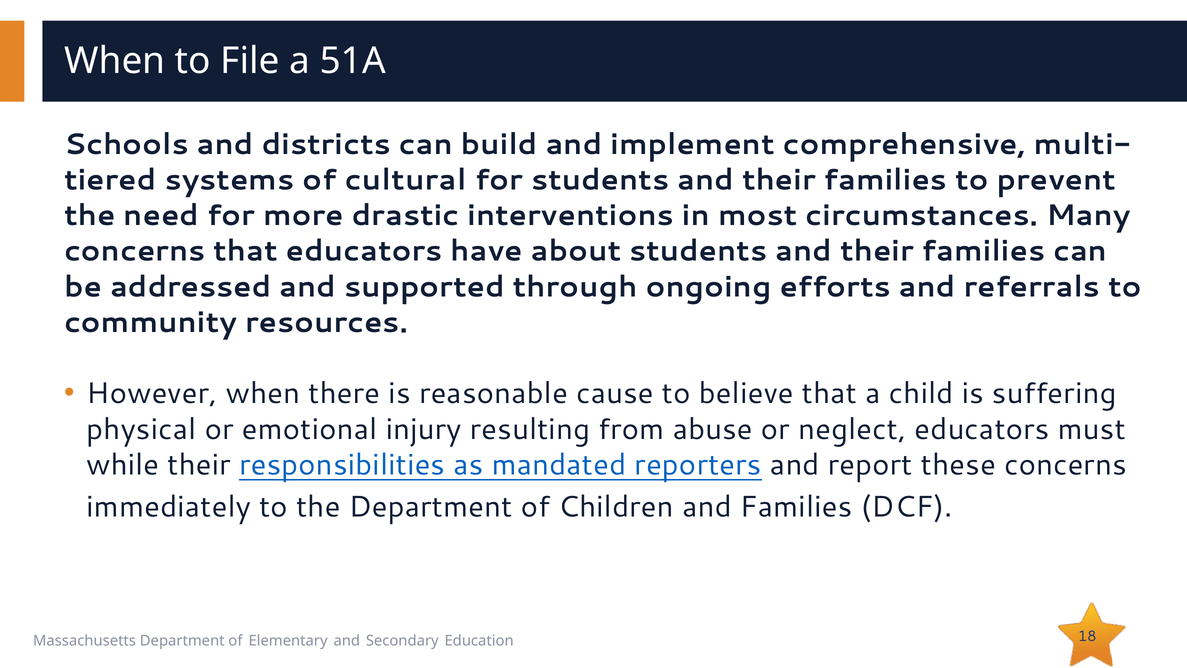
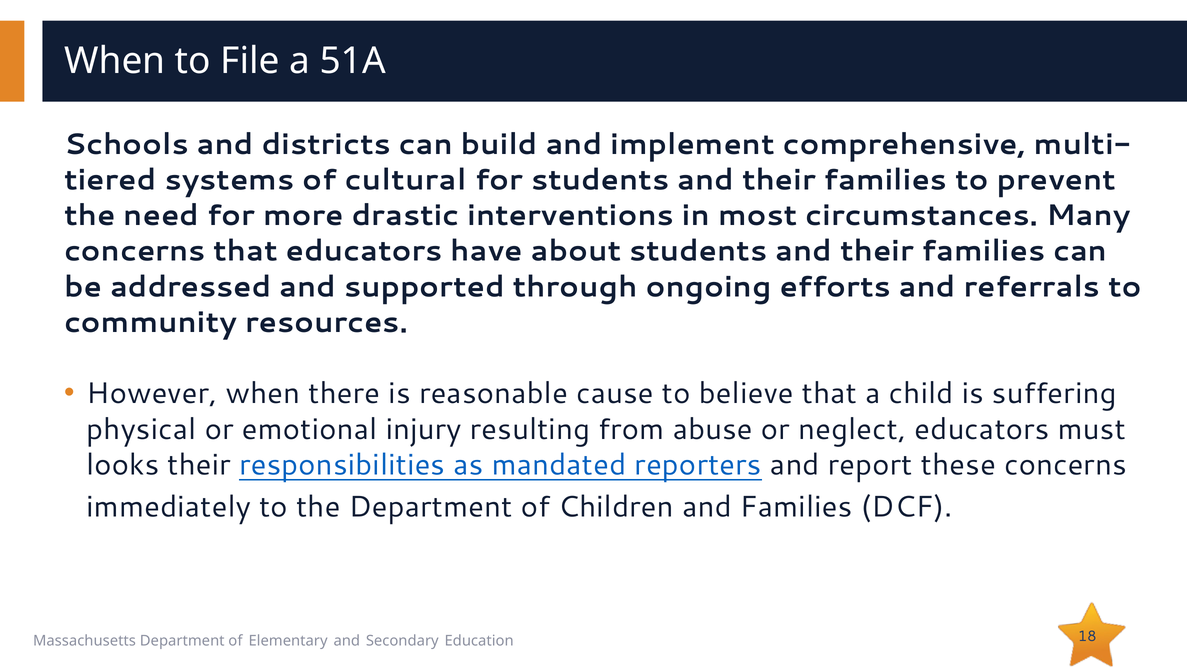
while: while -> looks (123, 465)
